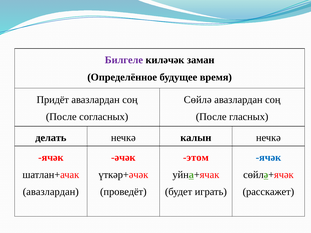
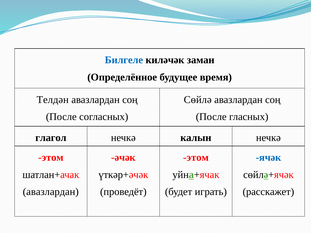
Билгеле colour: purple -> blue (124, 60)
Придёт: Придёт -> Телдән (53, 100)
делать: делать -> глагол (51, 138)
ячәк: ячәк -> этом (51, 158)
